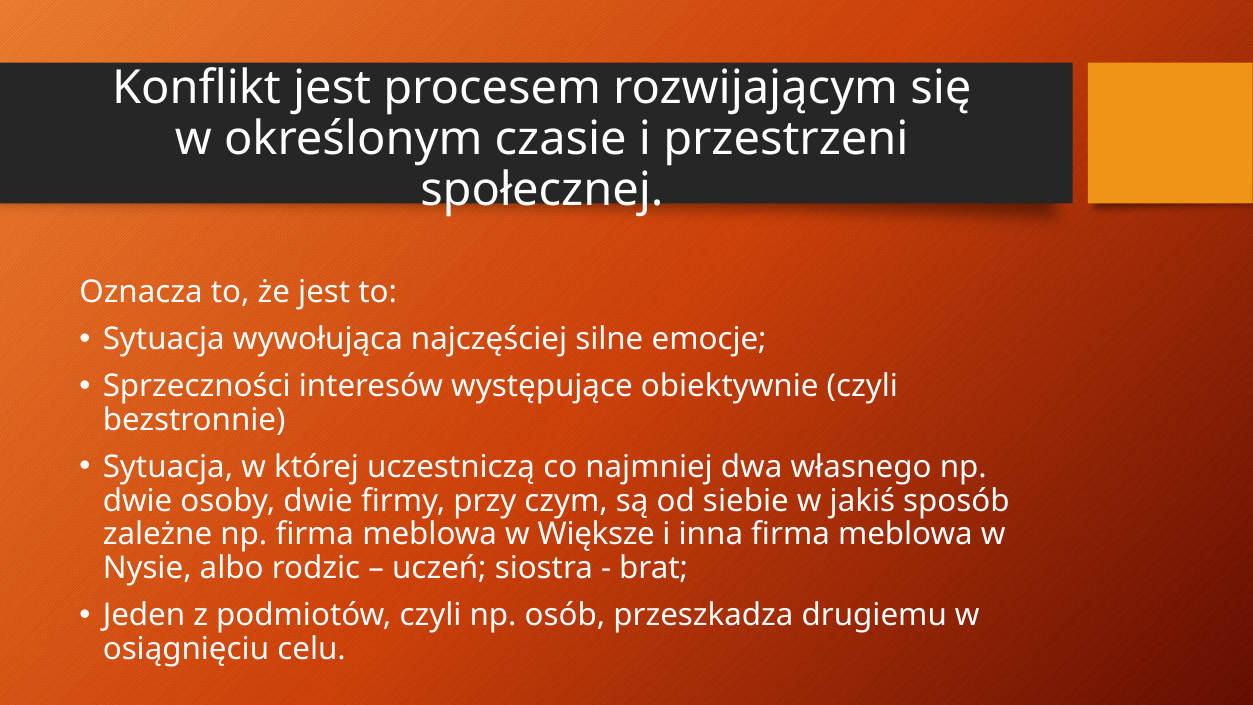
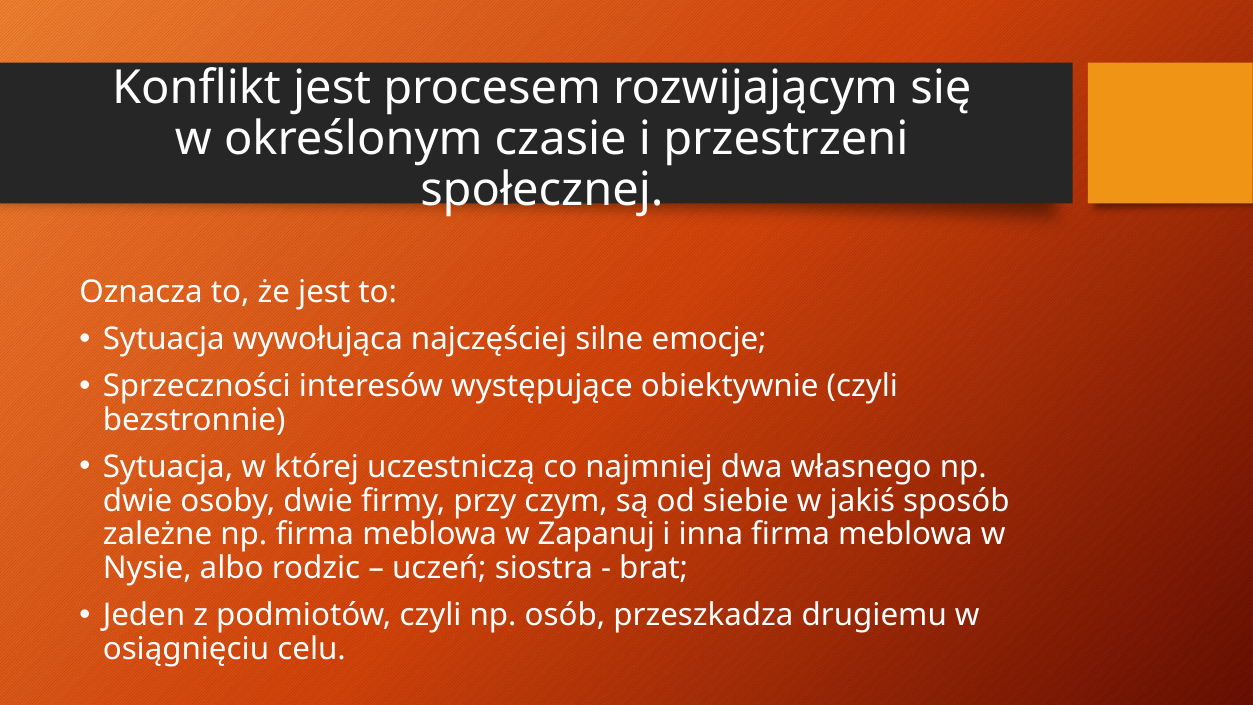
Większe: Większe -> Zapanuj (596, 534)
